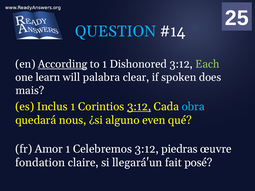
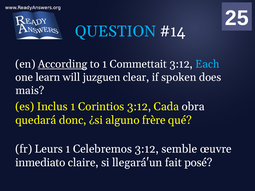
Dishonored: Dishonored -> Commettait (138, 64)
Each colour: light green -> light blue (207, 64)
palabra: palabra -> juzguen (102, 77)
3:12 underline: present -> none (139, 107)
obra colour: light blue -> white (193, 107)
nous: nous -> donc (73, 120)
even: even -> frère (154, 120)
Amor: Amor -> Leurs (49, 149)
piedras: piedras -> semble (179, 149)
fondation: fondation -> inmediato (40, 163)
